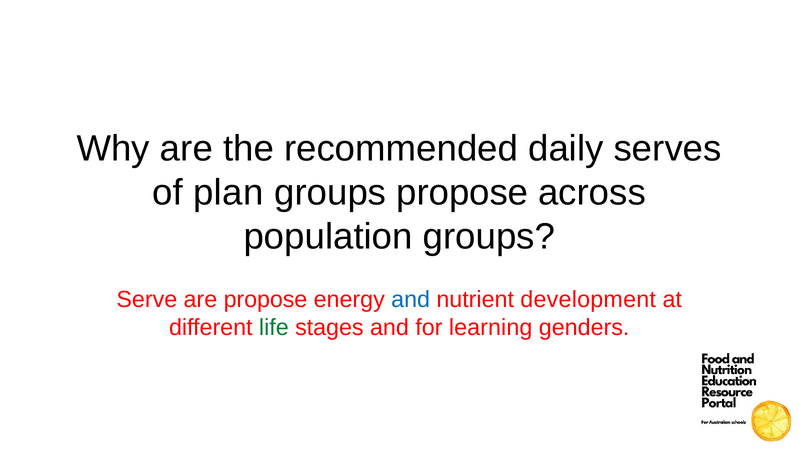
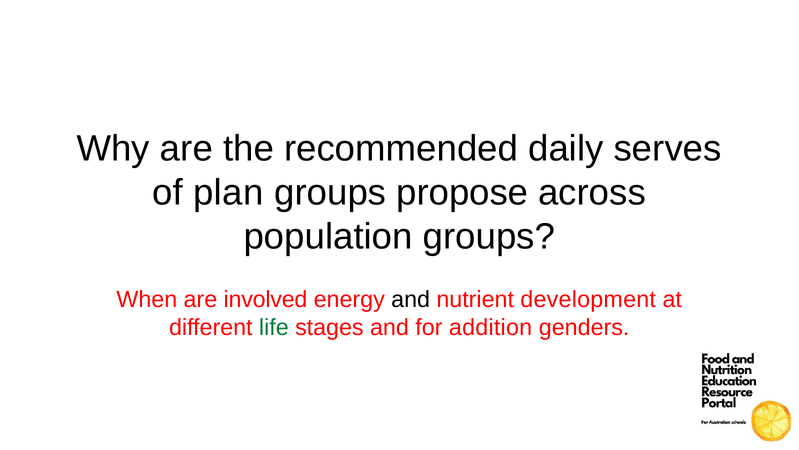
Serve: Serve -> When (147, 299)
are propose: propose -> involved (266, 299)
and colour: blue -> black (411, 299)
learning: learning -> addition (491, 327)
